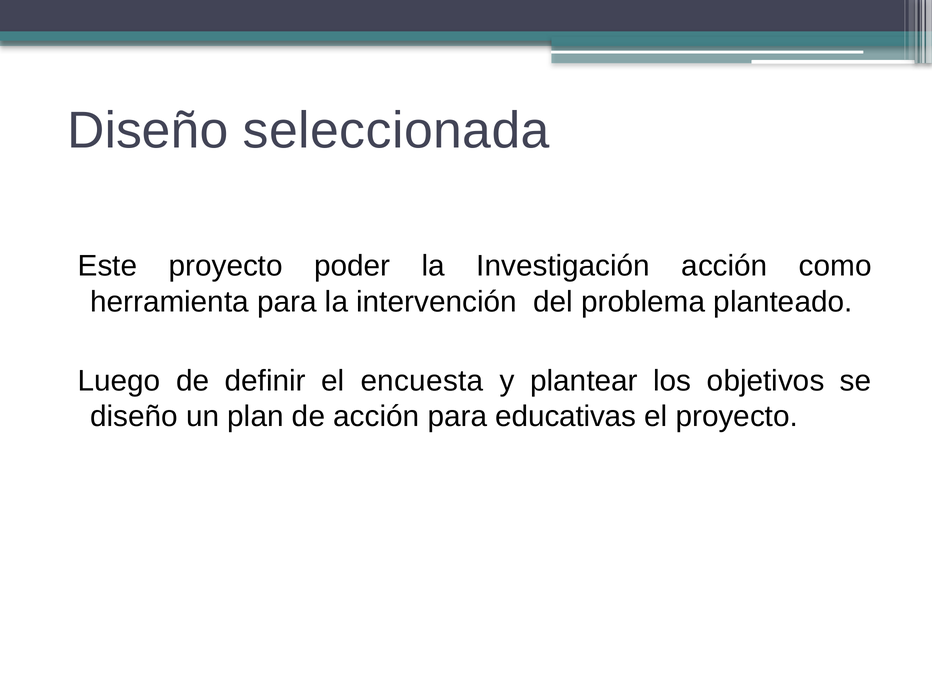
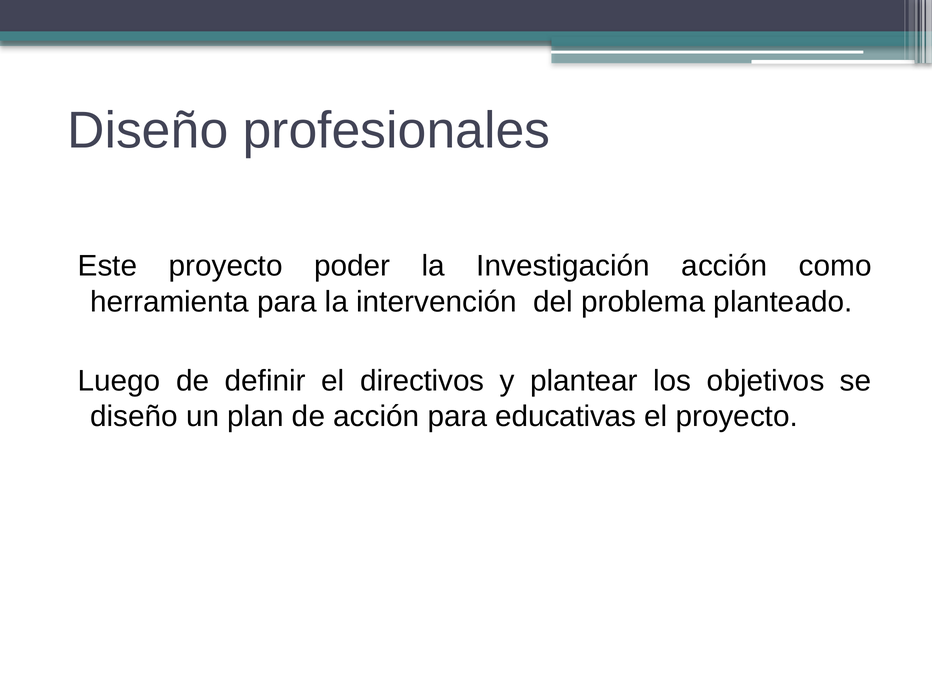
seleccionada: seleccionada -> profesionales (396, 131)
encuesta: encuesta -> directivos (422, 381)
